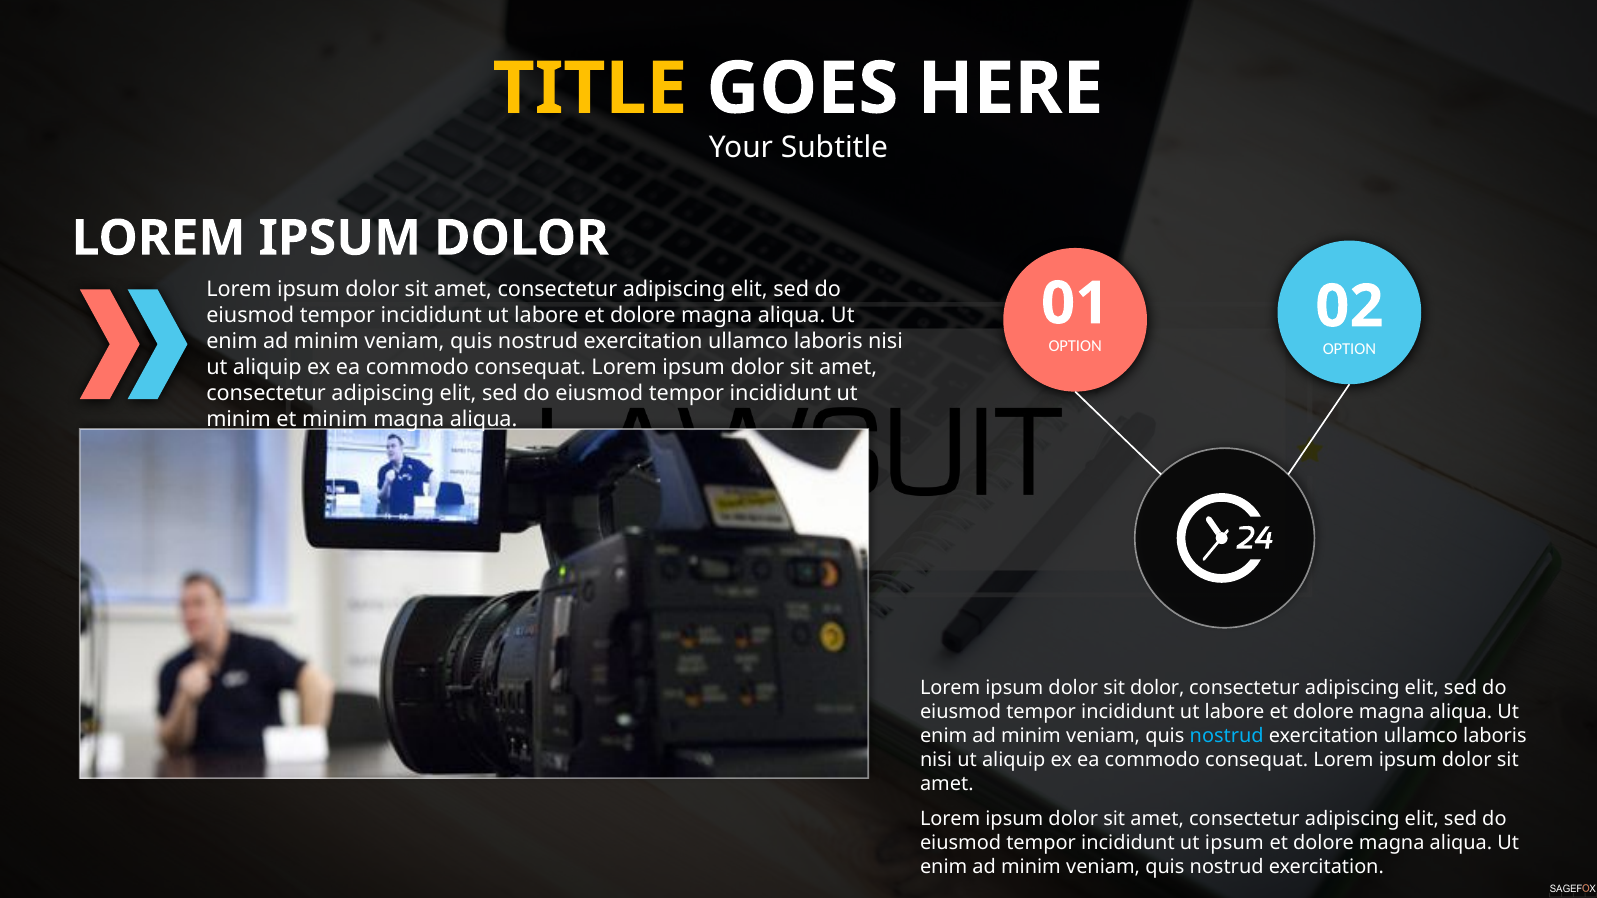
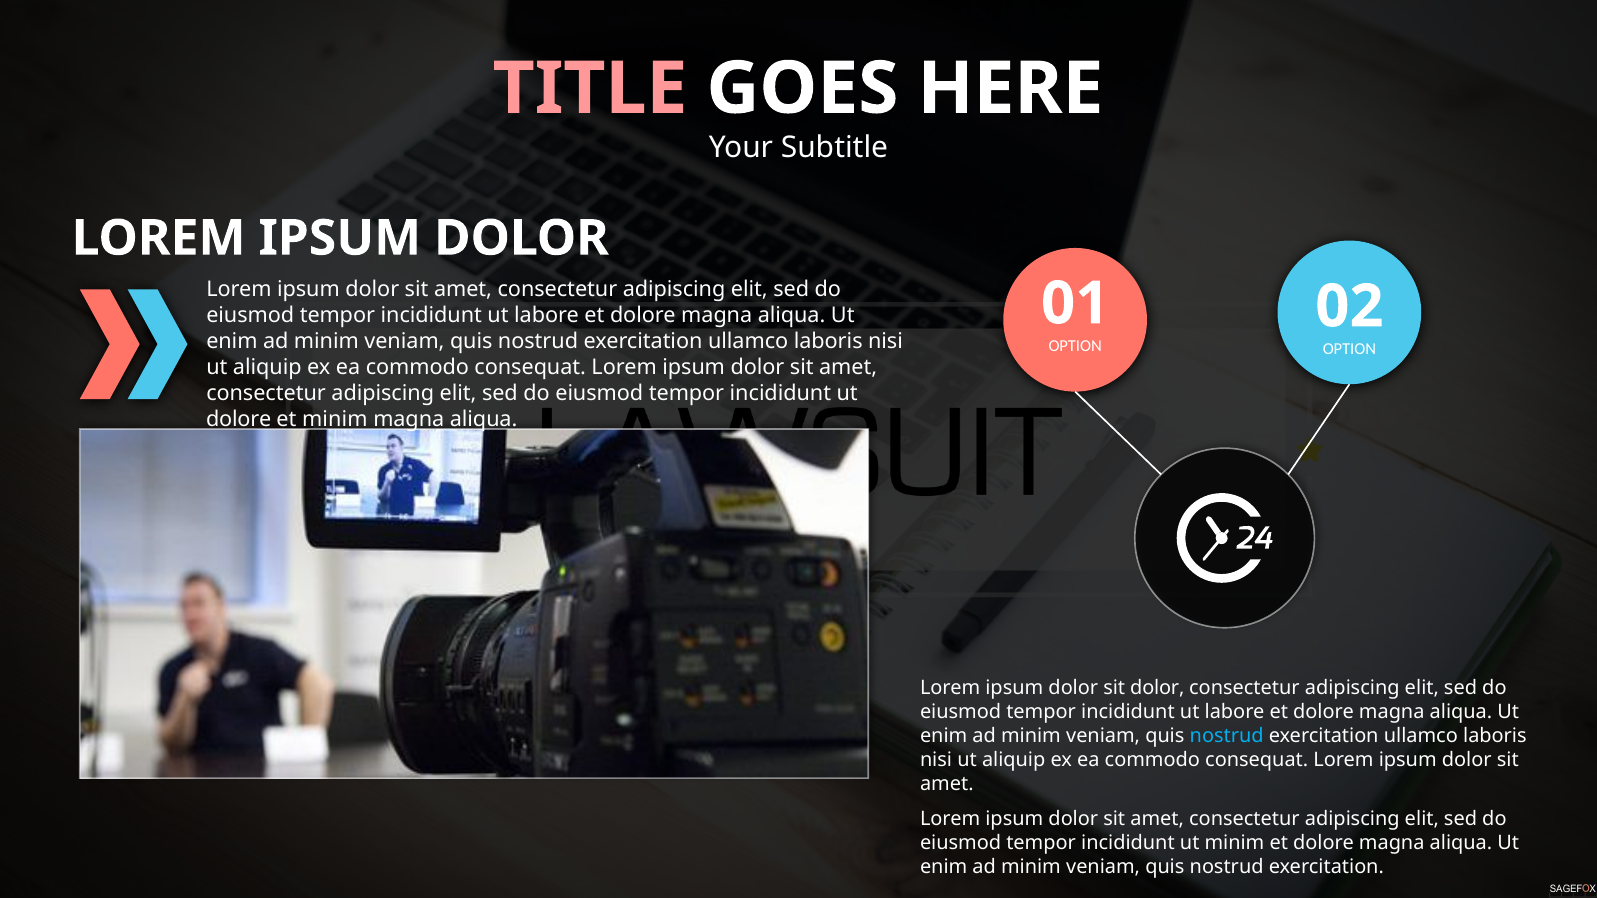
TITLE colour: yellow -> pink (590, 89)
minim: minim -> dolore (239, 419)
ut ipsum: ipsum -> minim (1234, 843)
